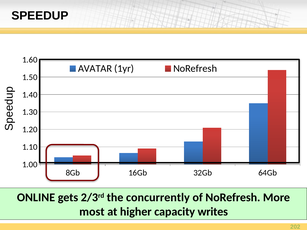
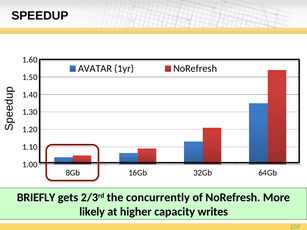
ONLINE: ONLINE -> BRIEFLY (36, 198)
most: most -> likely (92, 212)
